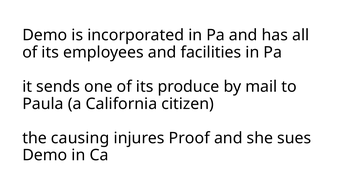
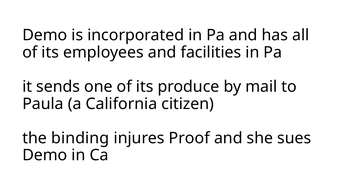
causing: causing -> binding (80, 138)
